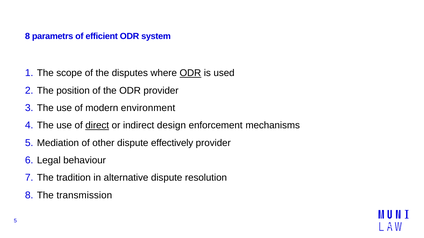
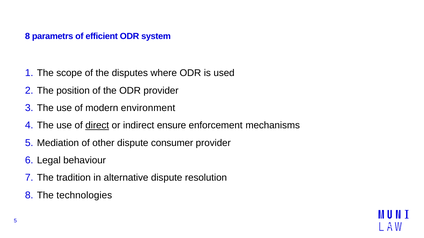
ODR underline: present -> none (190, 73)
design: design -> ensure (172, 126)
effectively: effectively -> consumer (172, 143)
transmission: transmission -> technologies (84, 196)
